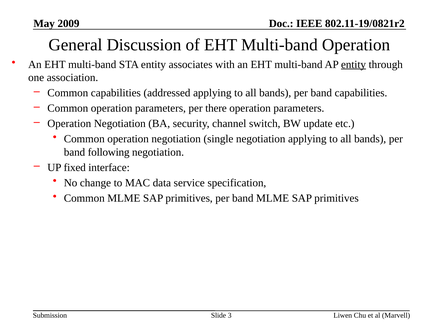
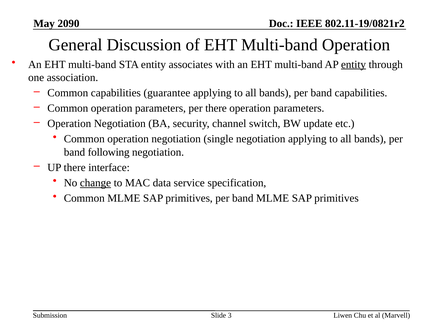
2009: 2009 -> 2090 (68, 23)
addressed: addressed -> guarantee (167, 93)
UP fixed: fixed -> there (75, 168)
change underline: none -> present (95, 183)
